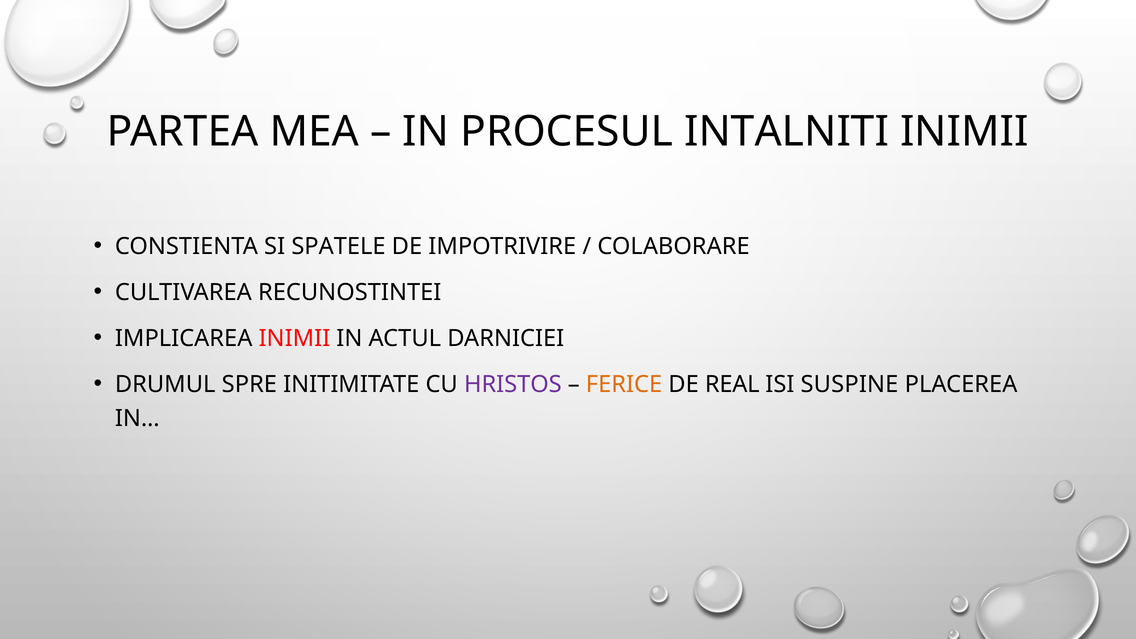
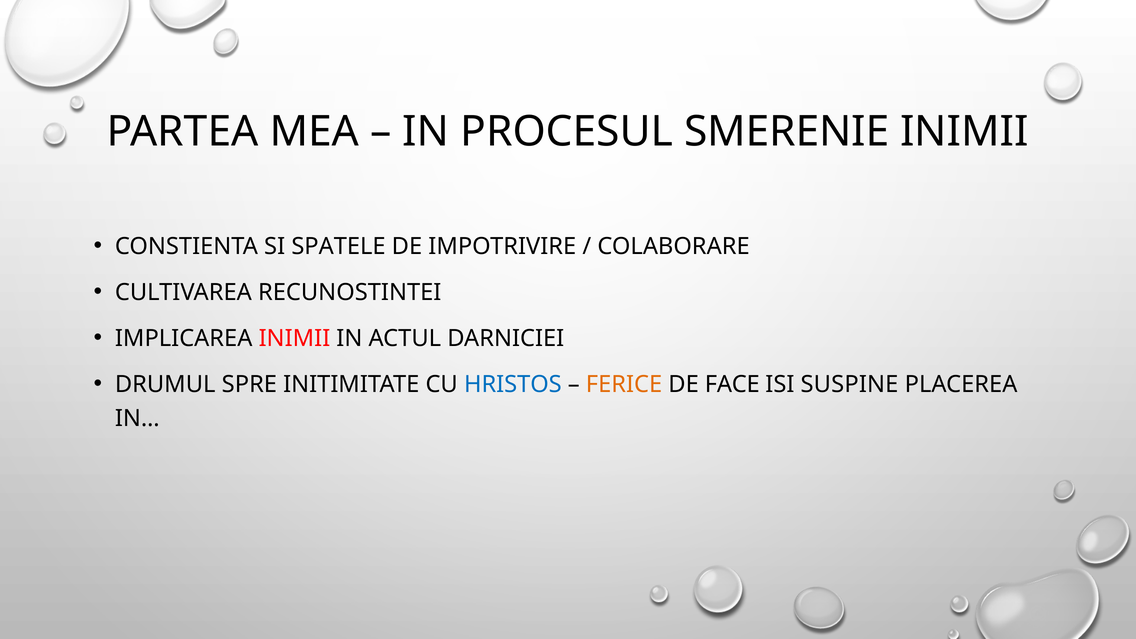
INTALNITI: INTALNITI -> SMERENIE (787, 132)
HRISTOS colour: purple -> blue (513, 384)
REAL: REAL -> FACE (732, 384)
